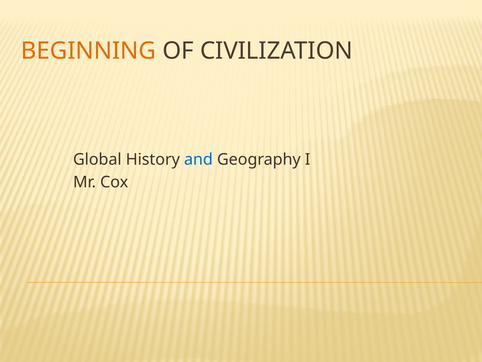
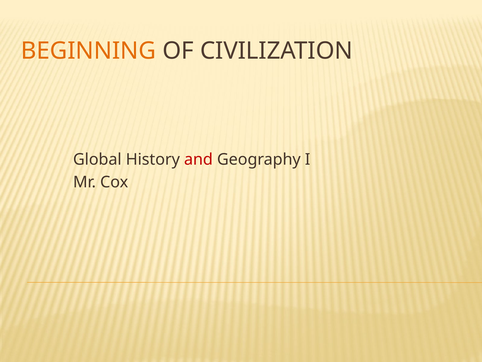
and colour: blue -> red (198, 159)
